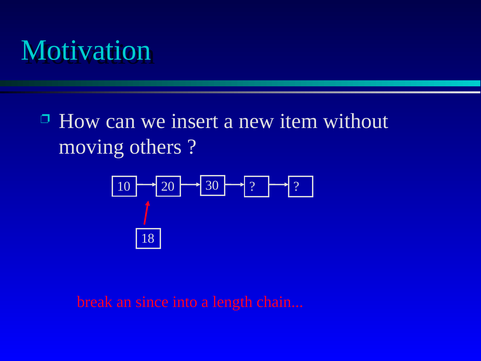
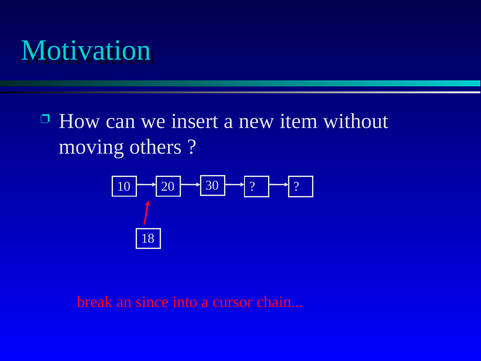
length: length -> cursor (233, 302)
